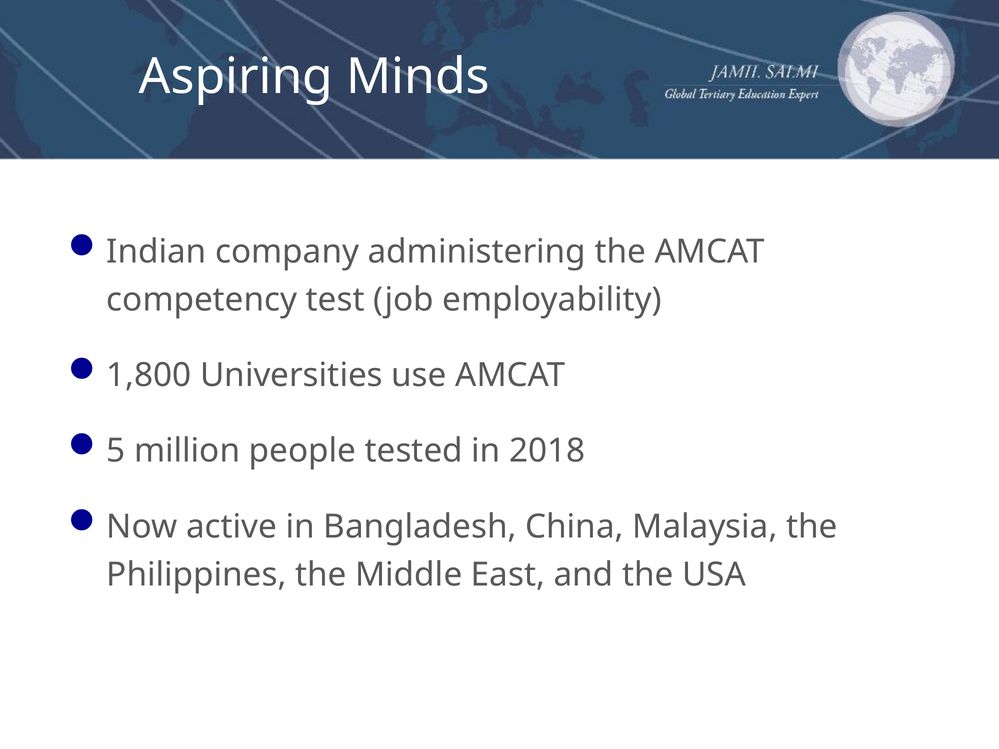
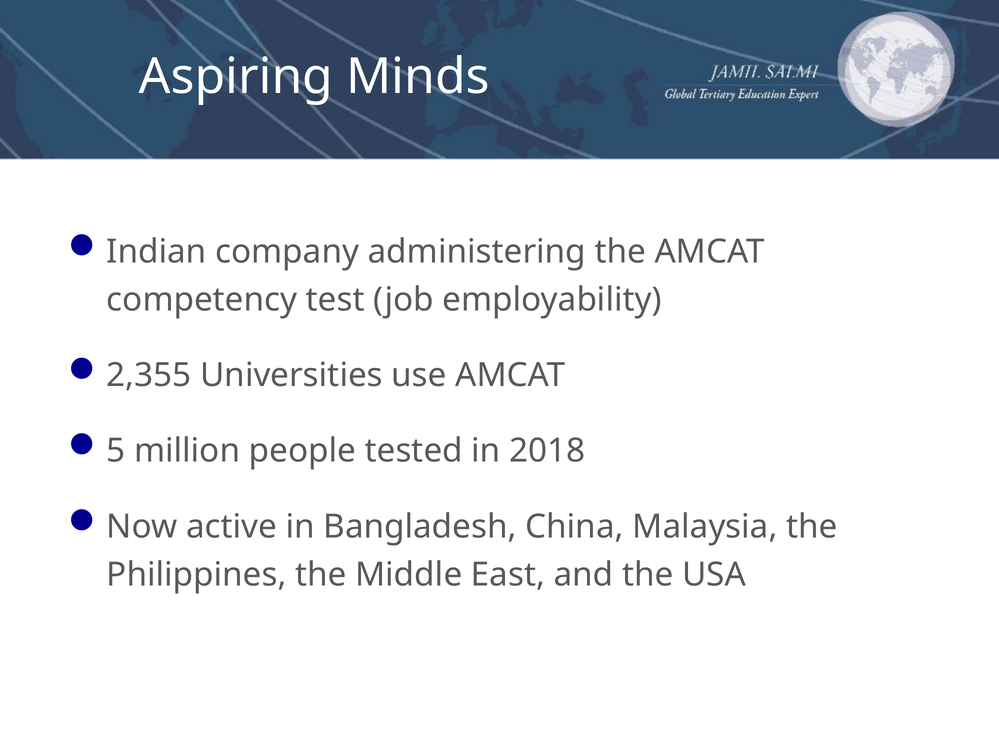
1,800: 1,800 -> 2,355 (149, 375)
